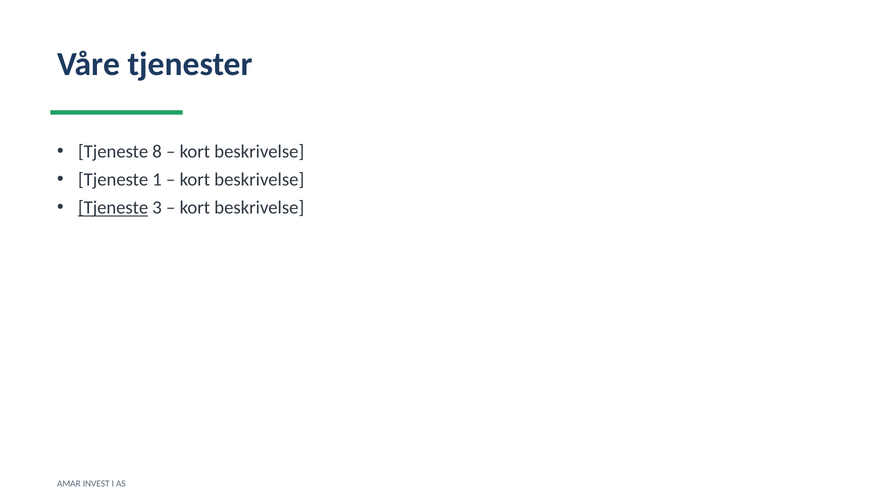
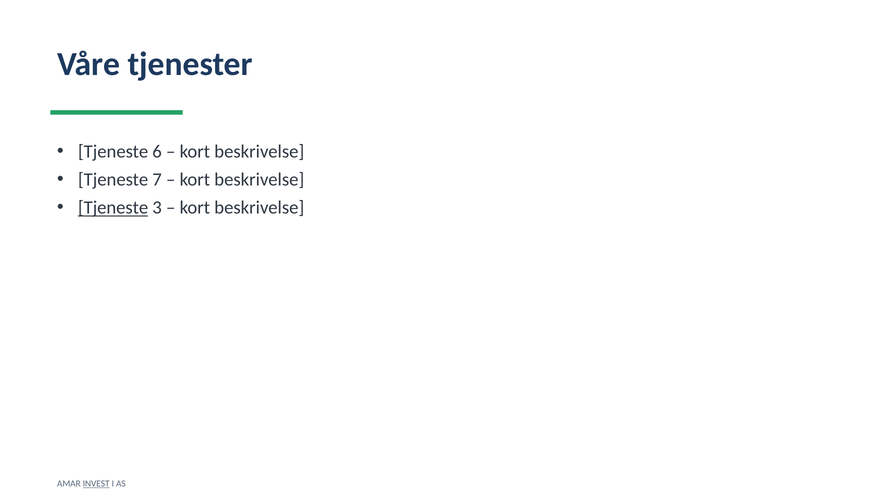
8: 8 -> 6 (157, 152)
1: 1 -> 7 (157, 180)
INVEST underline: none -> present (96, 484)
